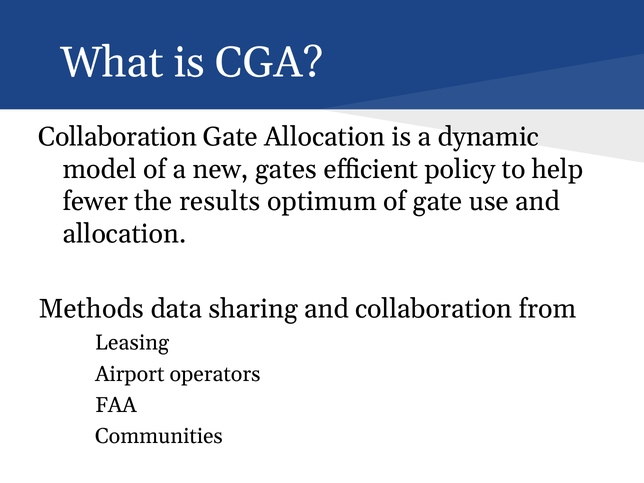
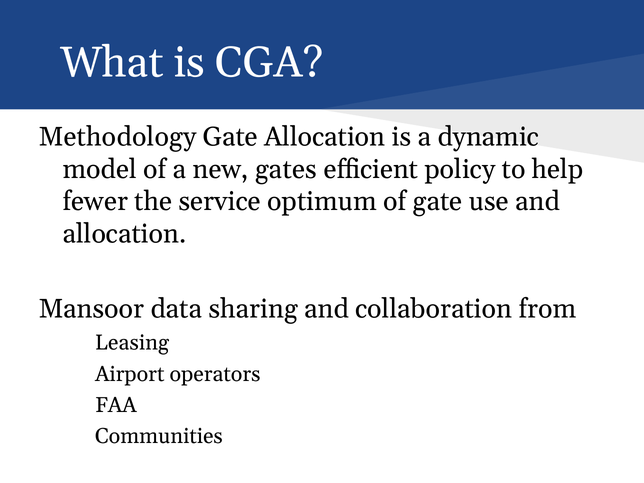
Collaboration: Collaboration -> Methodology (117, 137)
results: results -> service (220, 202)
Methods: Methods -> Mansoor (91, 309)
